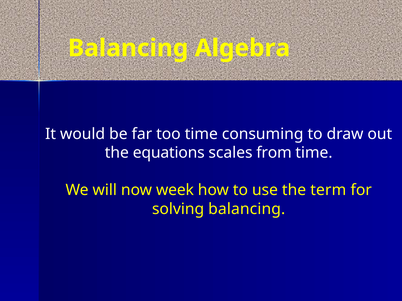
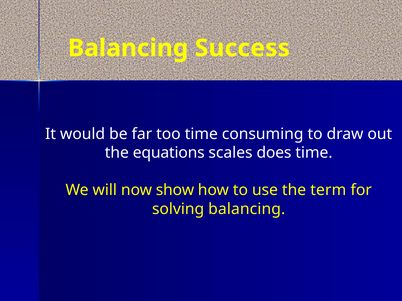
Algebra: Algebra -> Success (242, 48)
from: from -> does (274, 153)
week: week -> show (175, 190)
